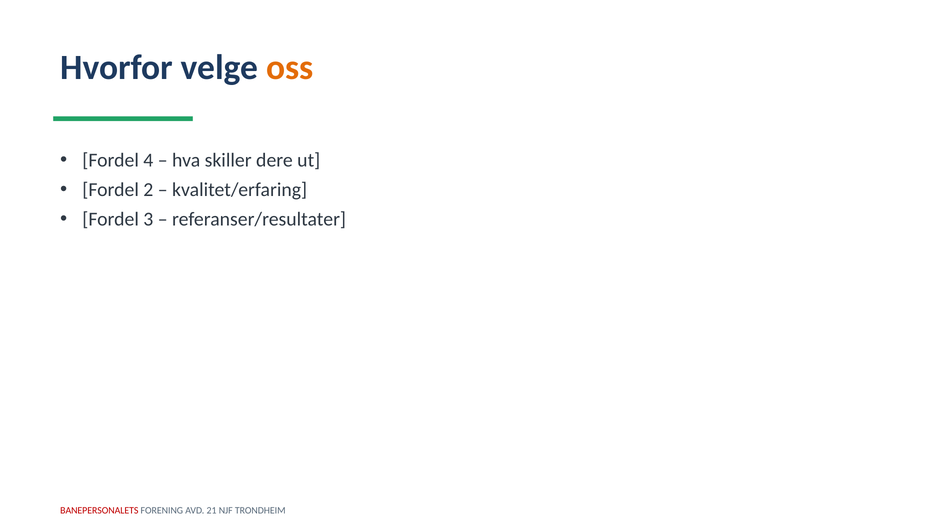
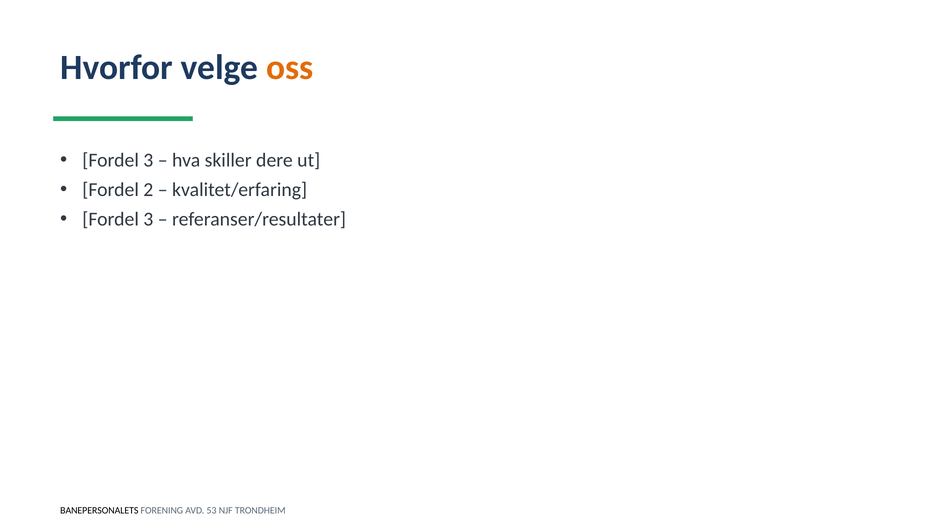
4: 4 -> 3 (148, 160)
BANEPERSONALETS colour: red -> black (99, 511)
21: 21 -> 53 (212, 511)
